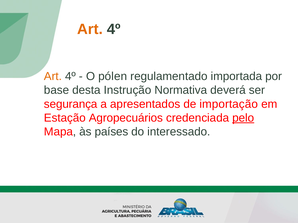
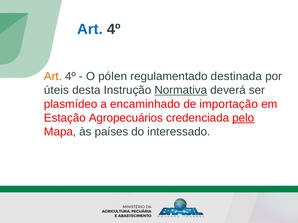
Art colour: orange -> blue (90, 29)
importada: importada -> destinada (236, 76)
base: base -> úteis (56, 90)
Normativa underline: none -> present (181, 90)
segurança: segurança -> plasmídeo (71, 104)
apresentados: apresentados -> encaminhado (145, 104)
